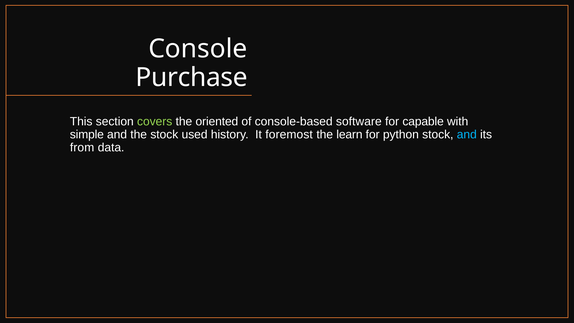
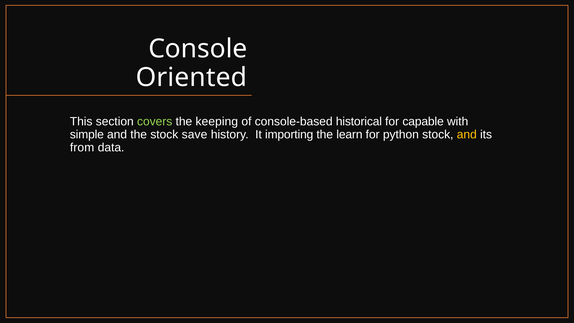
Purchase: Purchase -> Oriented (191, 77)
oriented: oriented -> keeping (217, 122)
software: software -> historical (359, 122)
used: used -> save (195, 134)
foremost: foremost -> importing (289, 134)
and colour: light blue -> yellow (467, 134)
